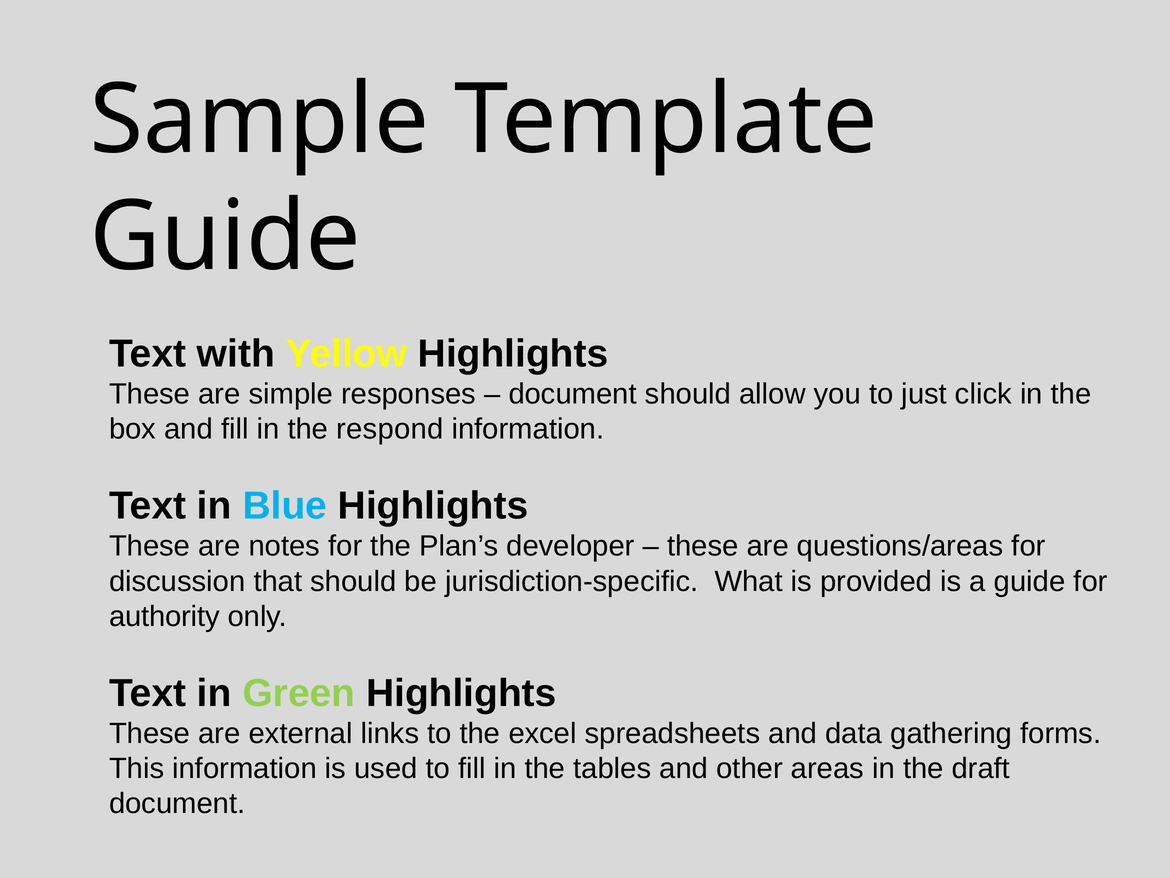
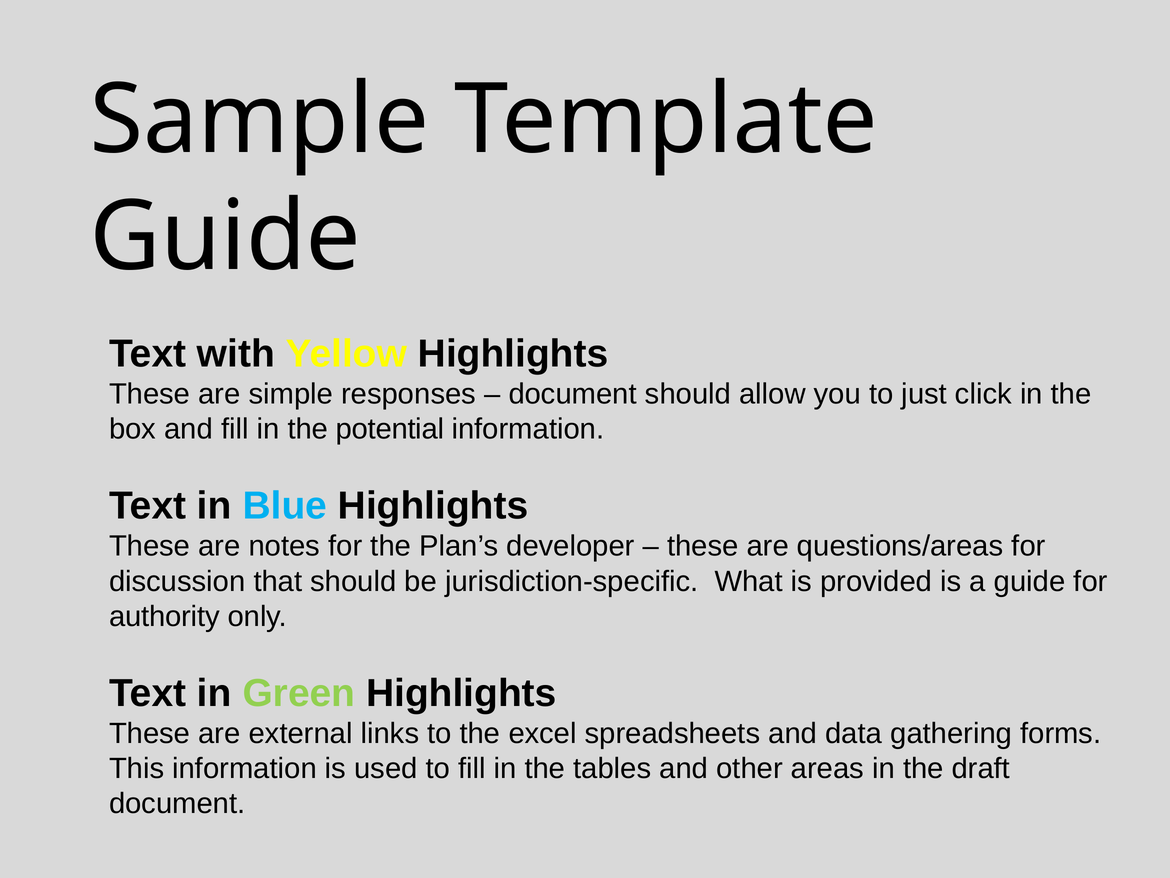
respond: respond -> potential (390, 429)
